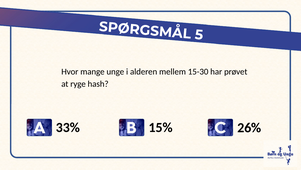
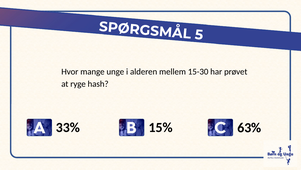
26%: 26% -> 63% (249, 127)
